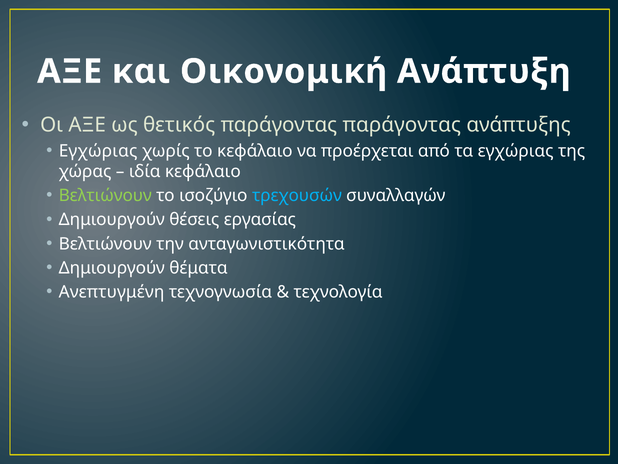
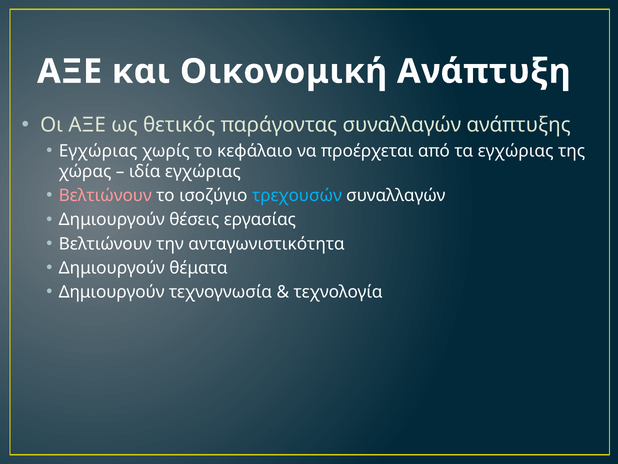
παράγοντας παράγοντας: παράγοντας -> συναλλαγών (402, 125)
ιδία κεφάλαιο: κεφάλαιο -> εγχώριας (203, 172)
Βελτιώνουν colour: light green -> pink (105, 196)
Ανεπτυγμένη: Ανεπτυγμένη -> Δημιουργούν (112, 292)
